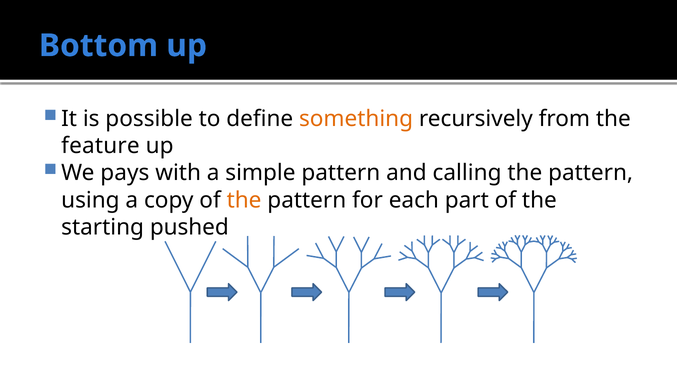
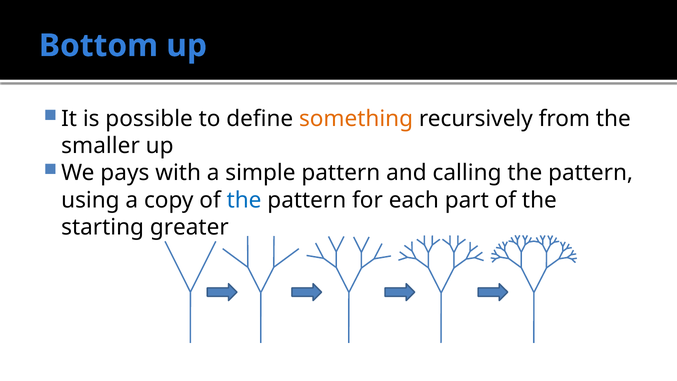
feature: feature -> smaller (101, 146)
the colour: orange -> blue (244, 200)
pushed: pushed -> greater (189, 227)
